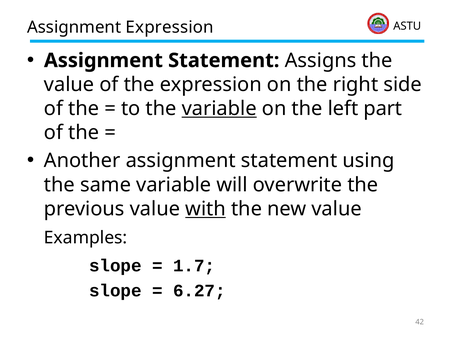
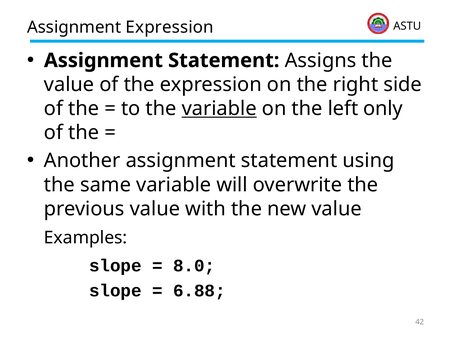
part: part -> only (383, 109)
with underline: present -> none (206, 209)
1.7: 1.7 -> 8.0 (194, 266)
6.27: 6.27 -> 6.88 (199, 291)
